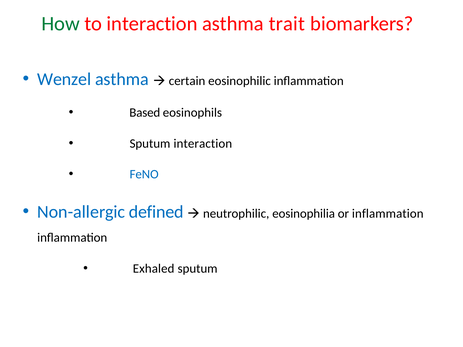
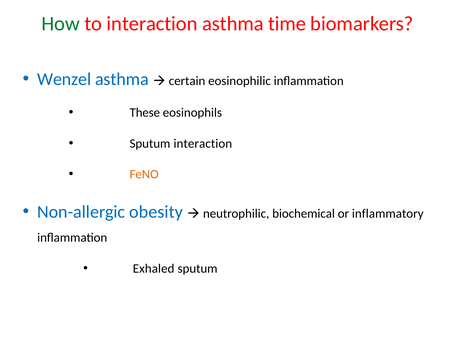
trait: trait -> time (287, 24)
Based: Based -> These (145, 113)
FeNO colour: blue -> orange (144, 175)
defined: defined -> obesity (156, 212)
eosinophilia: eosinophilia -> biochemical (304, 214)
or inflammation: inflammation -> inflammatory (388, 214)
